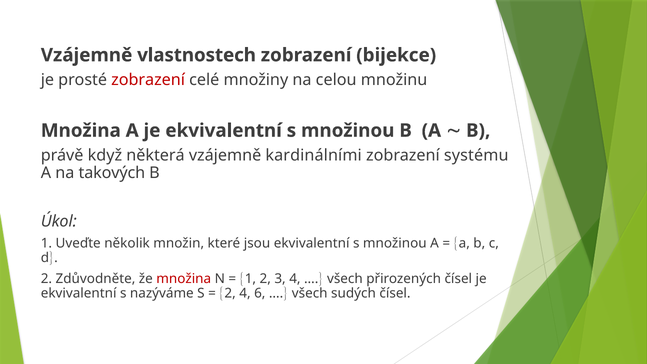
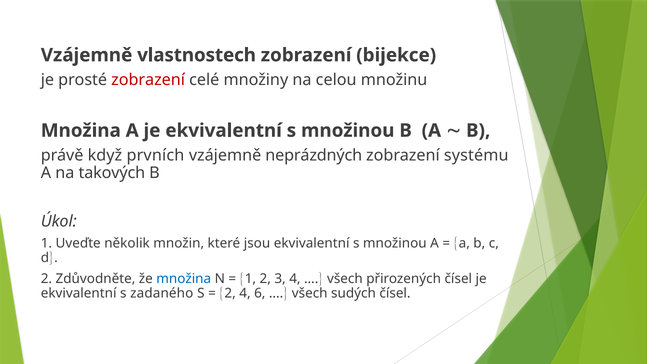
některá: některá -> prvních (155, 155)
kardinálními: kardinálními -> neprázdných (314, 155)
množina colour: red -> blue (184, 279)
nazýváme: nazýváme -> zadaného (162, 293)
